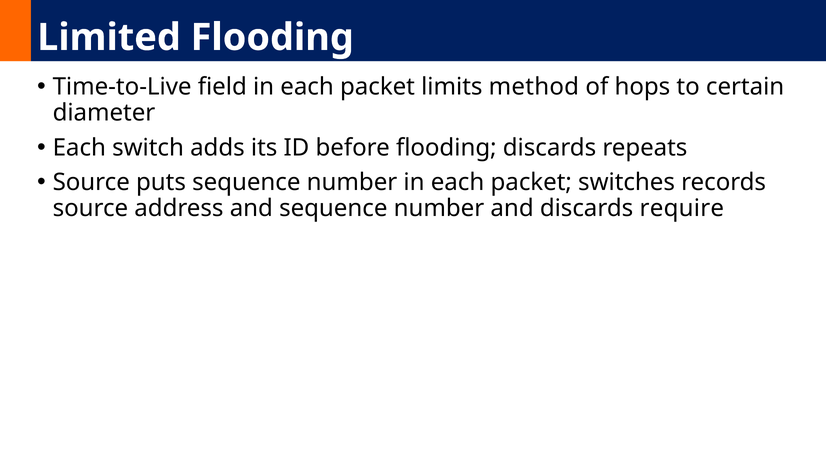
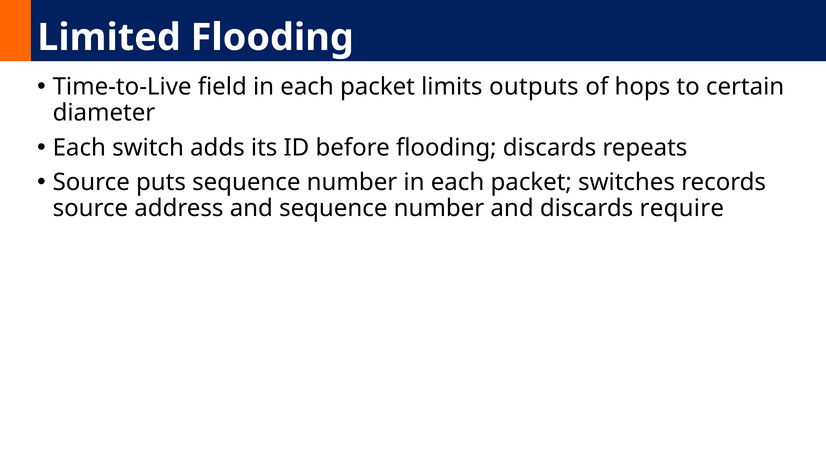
method: method -> outputs (534, 87)
